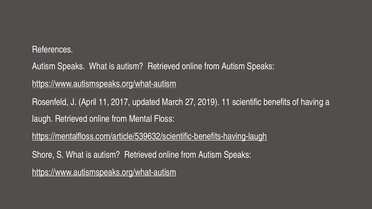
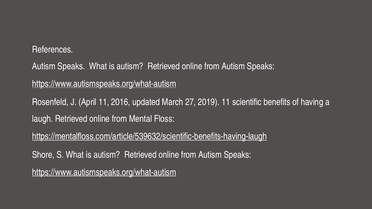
2017: 2017 -> 2016 (121, 102)
